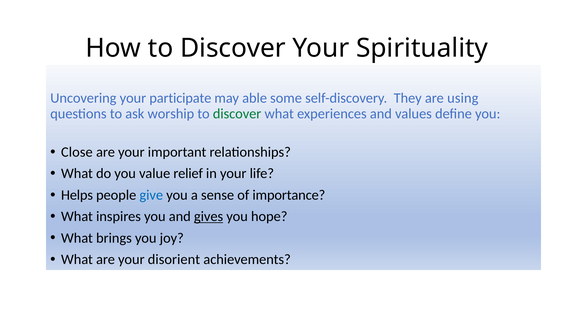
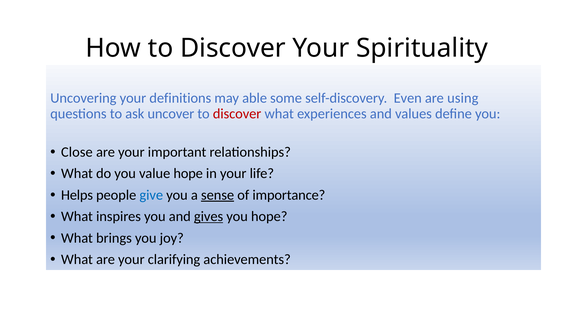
participate: participate -> definitions (180, 98)
They: They -> Even (408, 98)
worship: worship -> uncover (171, 114)
discover colour: green -> red (237, 114)
value relief: relief -> hope (188, 174)
sense underline: none -> present (218, 195)
disorient: disorient -> clarifying (174, 259)
